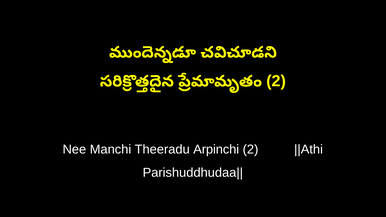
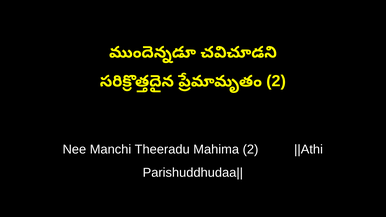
Arpinchi: Arpinchi -> Mahima (216, 149)
